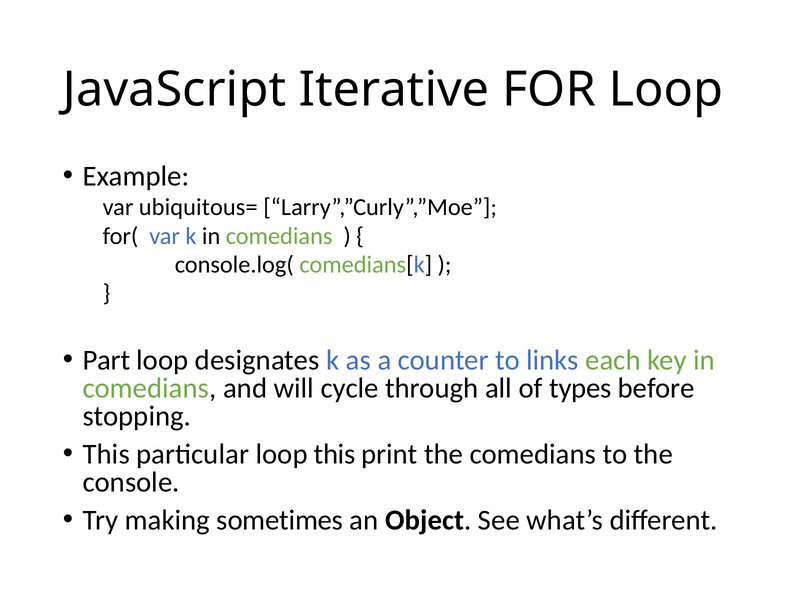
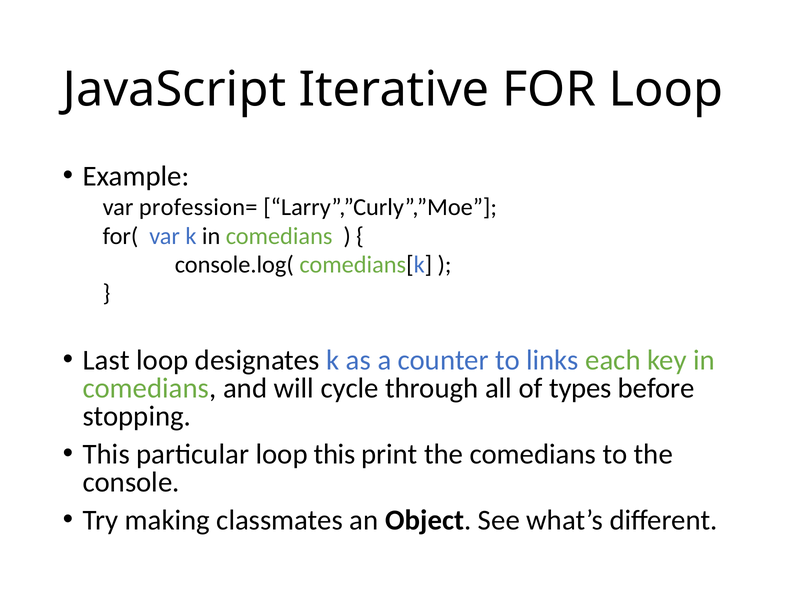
ubiquitous=: ubiquitous= -> profession= (198, 207)
Part: Part -> Last (106, 360)
sometimes: sometimes -> classmates (280, 520)
